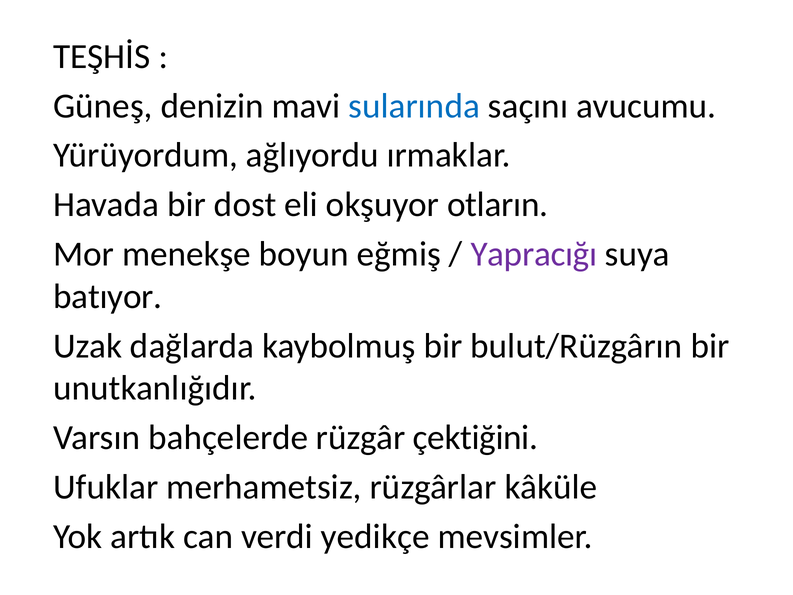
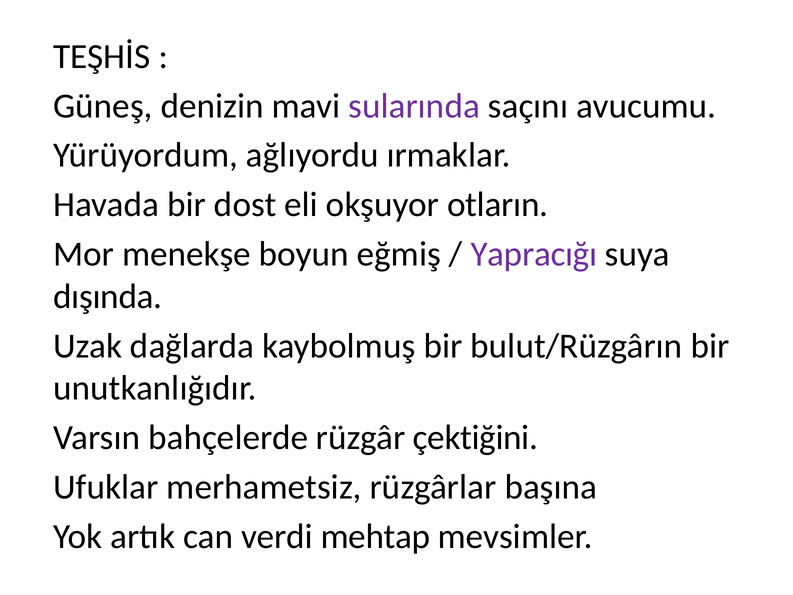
sularında colour: blue -> purple (414, 106)
batıyor: batıyor -> dışında (108, 296)
kâküle: kâküle -> başına (551, 487)
yedikçe: yedikçe -> mehtap (375, 536)
